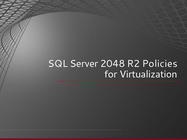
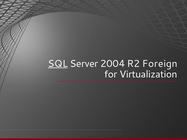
SQL underline: none -> present (58, 64)
2048: 2048 -> 2004 (113, 64)
Policies: Policies -> Foreign (160, 64)
